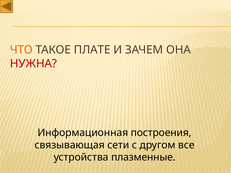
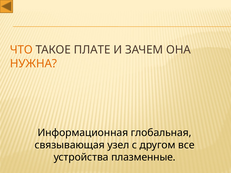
НУЖНА colour: red -> orange (33, 64)
построения: построения -> глобальная (161, 133)
сети: сети -> узел (118, 145)
